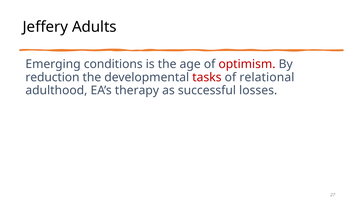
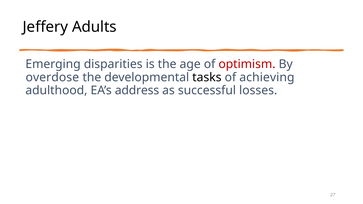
conditions: conditions -> disparities (113, 64)
reduction: reduction -> overdose (52, 77)
tasks colour: red -> black (207, 77)
relational: relational -> achieving (267, 77)
therapy: therapy -> address (137, 90)
